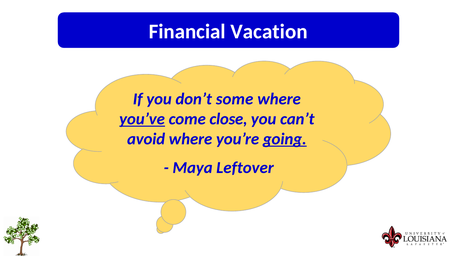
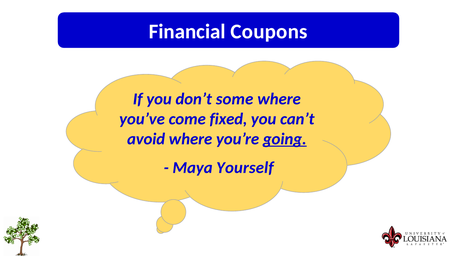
Vacation: Vacation -> Coupons (269, 32)
you’ve underline: present -> none (142, 119)
close: close -> fixed (228, 119)
Leftover: Leftover -> Yourself (245, 168)
